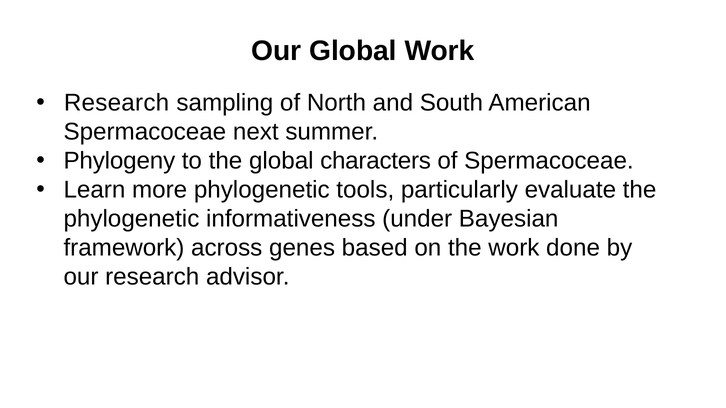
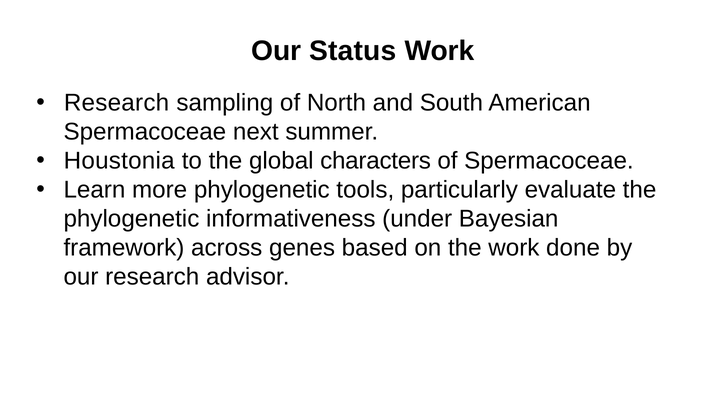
Our Global: Global -> Status (353, 51)
Phylogeny: Phylogeny -> Houstonia (119, 161)
